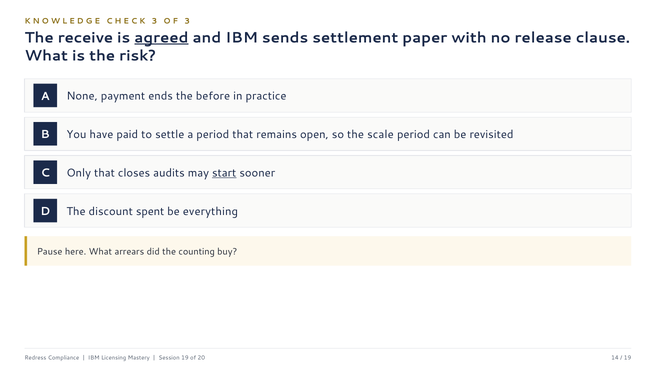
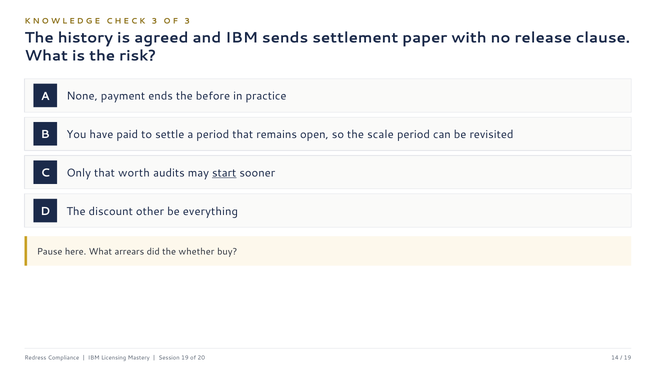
receive: receive -> history (85, 38)
agreed underline: present -> none (161, 38)
closes: closes -> worth (134, 173)
spent: spent -> other (150, 211)
counting: counting -> whether (197, 252)
